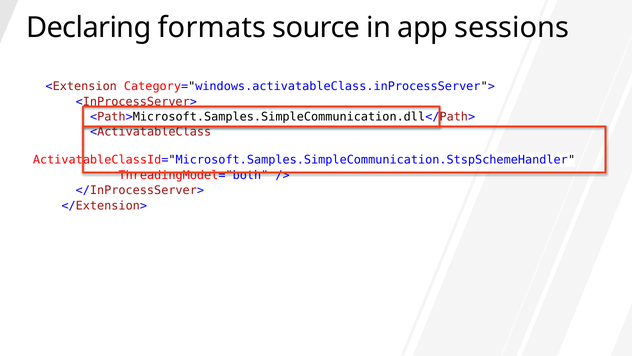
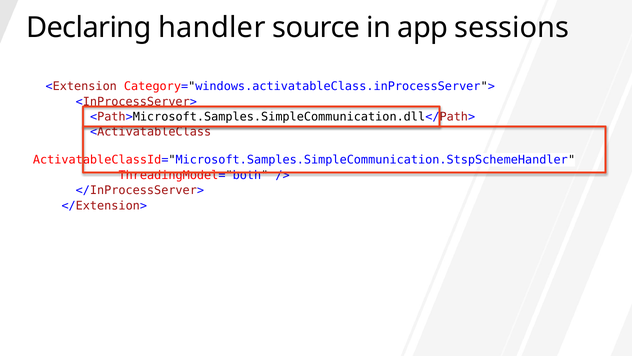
formats: formats -> handler (212, 27)
